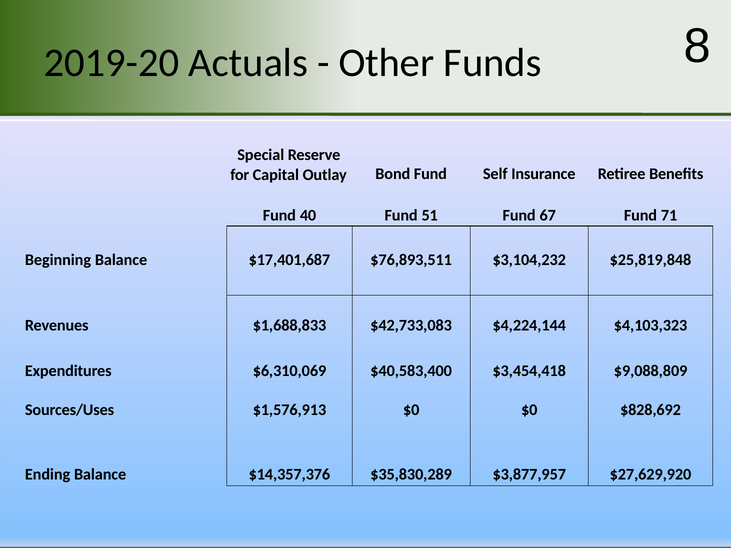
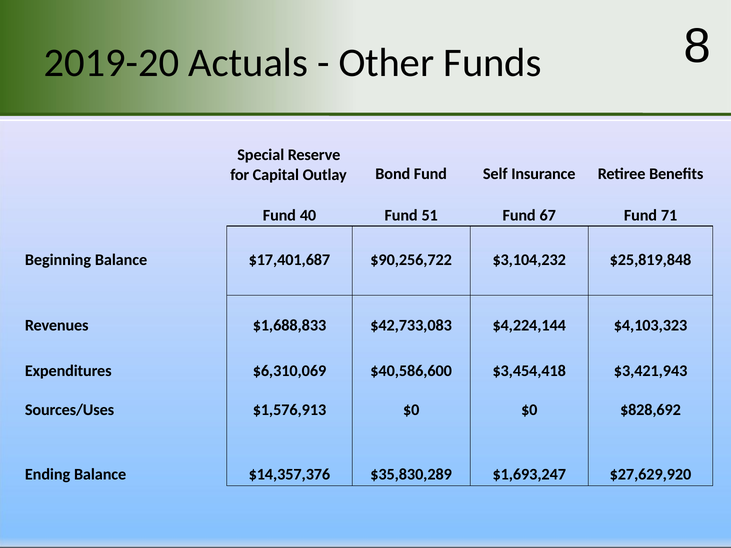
$76,893,511: $76,893,511 -> $90,256,722 (411, 260)
$40,583,400: $40,583,400 -> $40,586,600 (411, 371)
$9,088,809: $9,088,809 -> $3,421,943 (651, 371)
$3,877,957: $3,877,957 -> $1,693,247 (529, 475)
